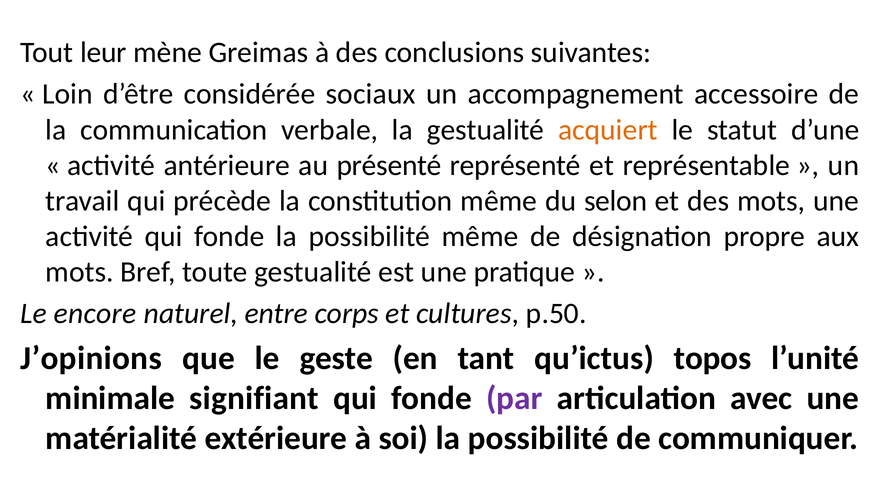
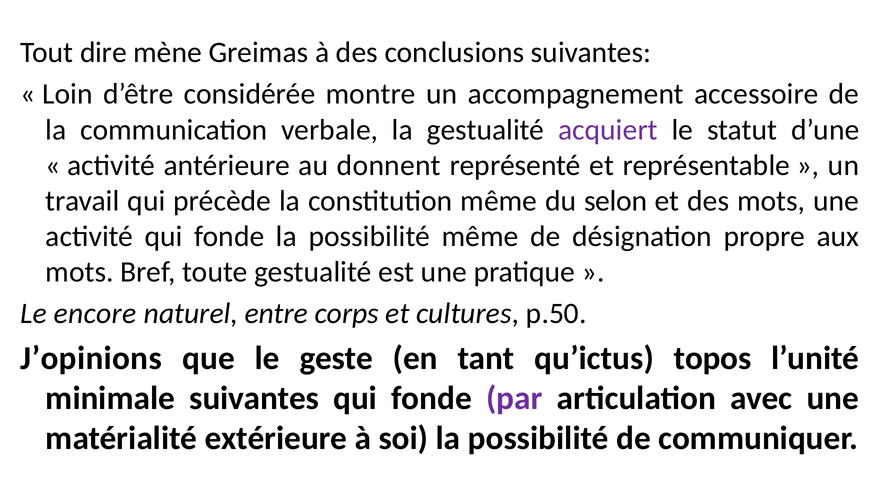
leur: leur -> dire (103, 53)
sociaux: sociaux -> montre (371, 94)
acquiert colour: orange -> purple (608, 130)
présenté: présenté -> donnent (389, 165)
minimale signifiant: signifiant -> suivantes (254, 398)
